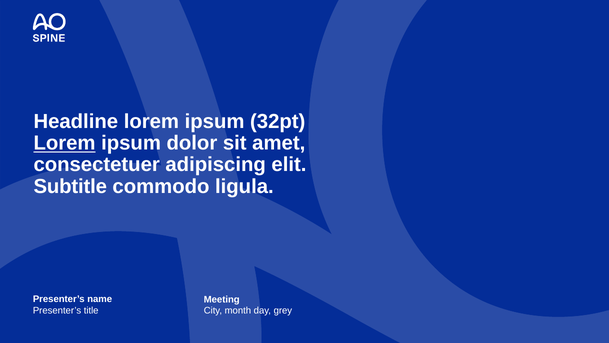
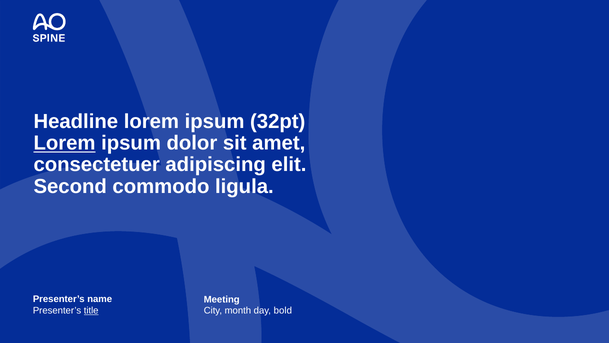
Subtitle: Subtitle -> Second (70, 186)
title underline: none -> present (91, 310)
grey: grey -> bold (283, 310)
